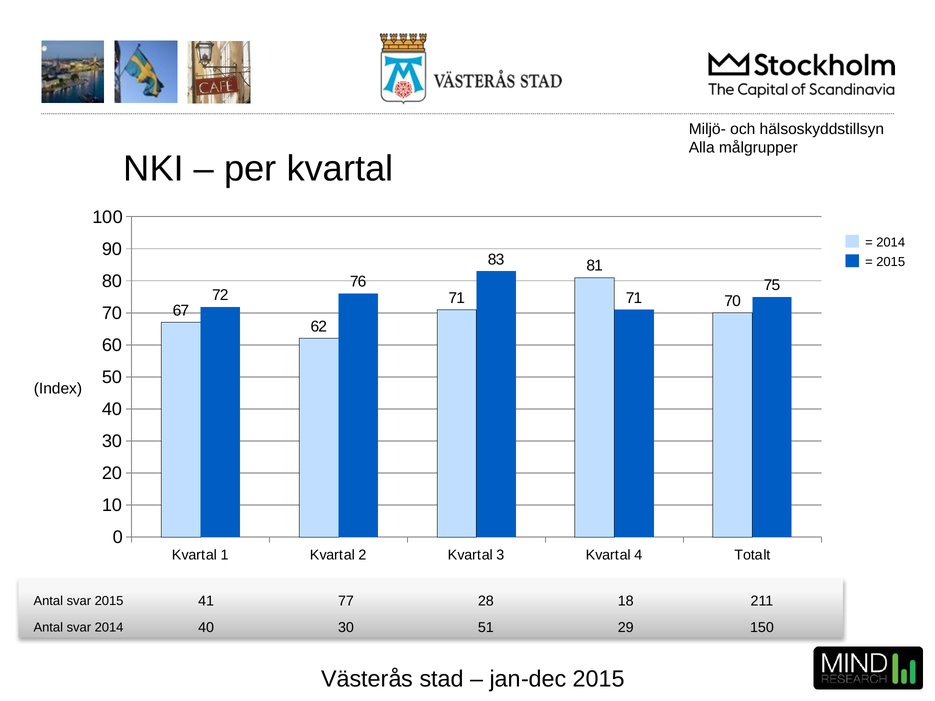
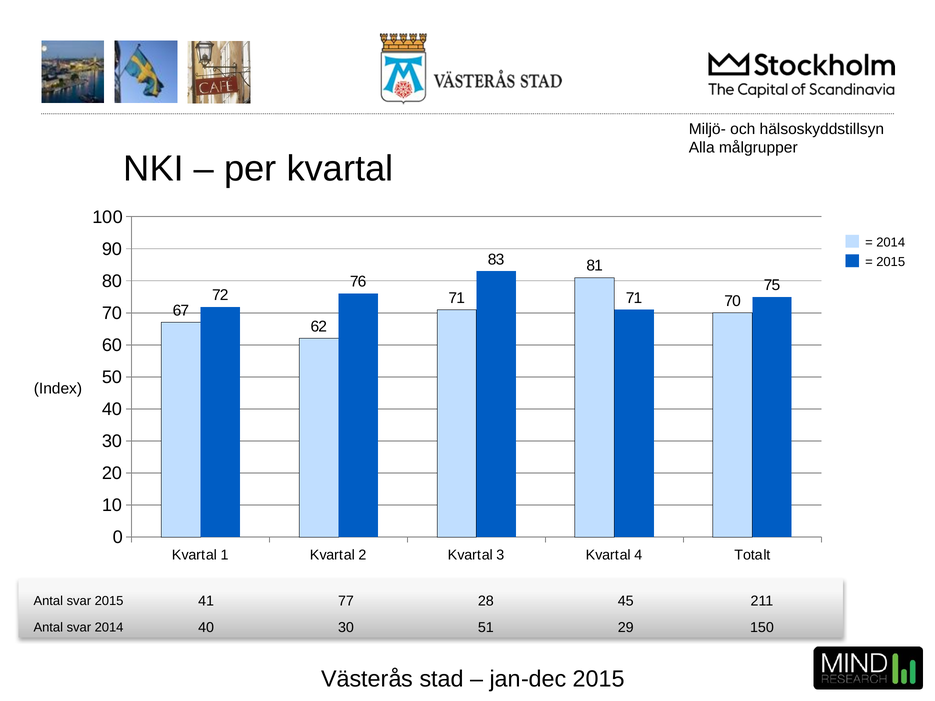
18: 18 -> 45 (626, 601)
